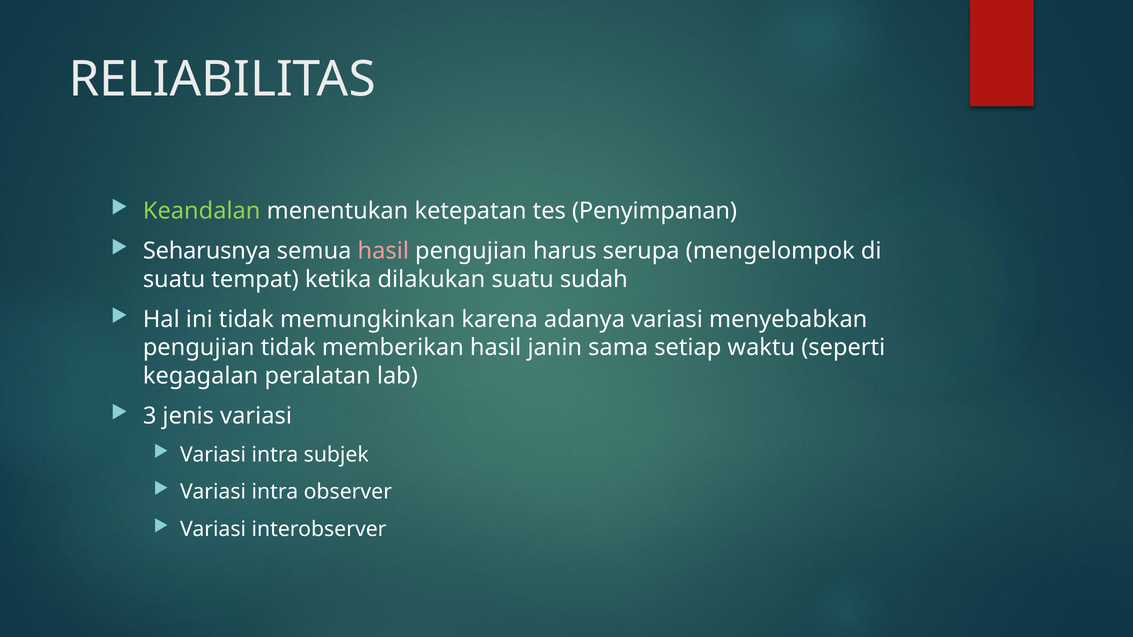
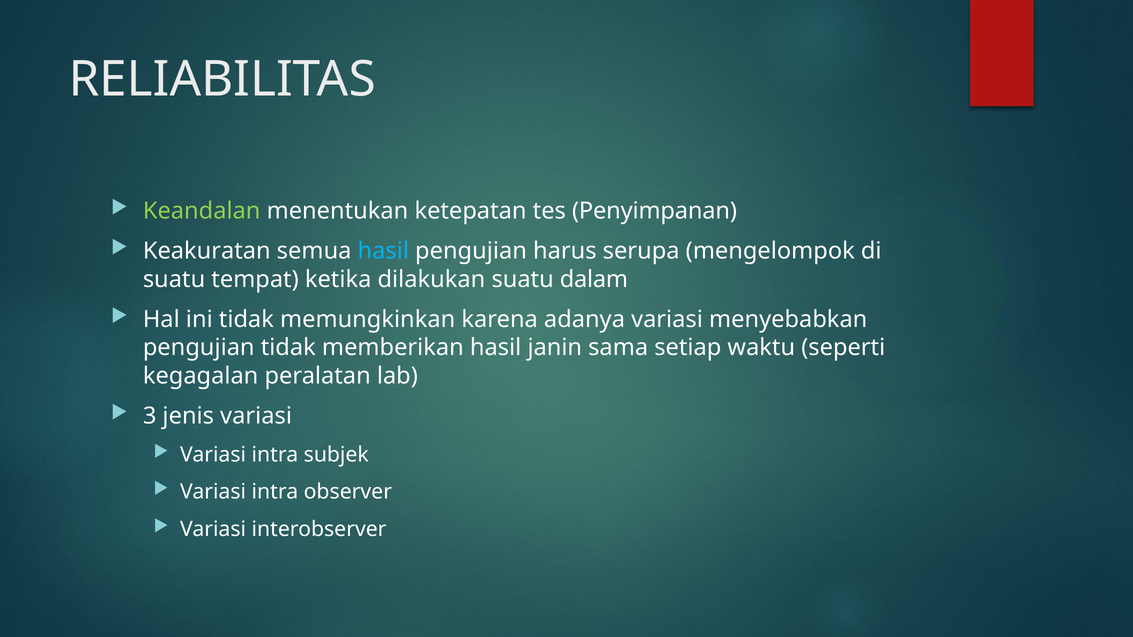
Seharusnya: Seharusnya -> Keakuratan (207, 251)
hasil colour: pink -> light blue (383, 251)
sudah: sudah -> dalam (594, 279)
